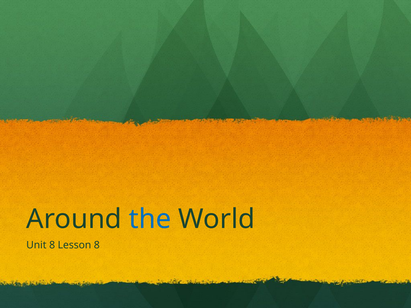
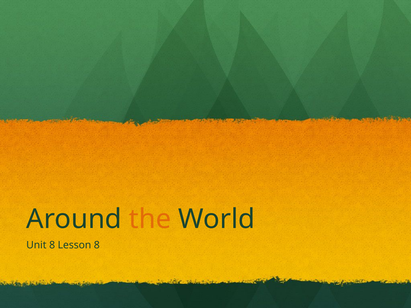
the colour: blue -> orange (150, 219)
